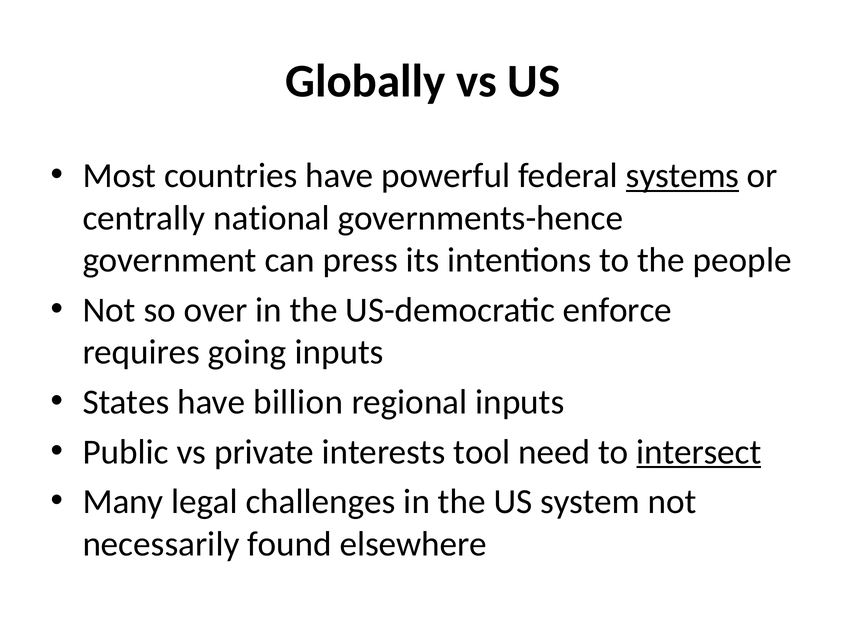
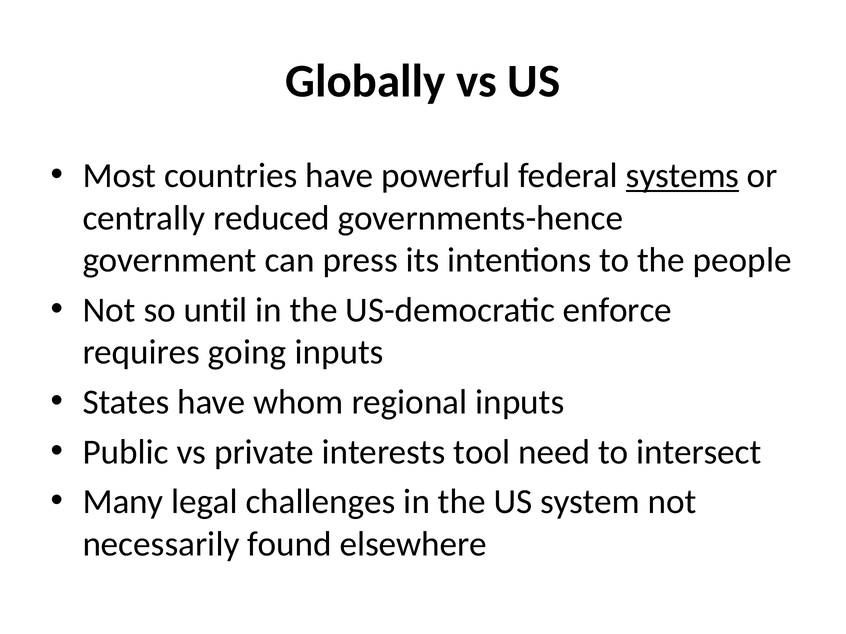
national: national -> reduced (272, 218)
over: over -> until (216, 310)
billion: billion -> whom (298, 402)
intersect underline: present -> none (699, 452)
